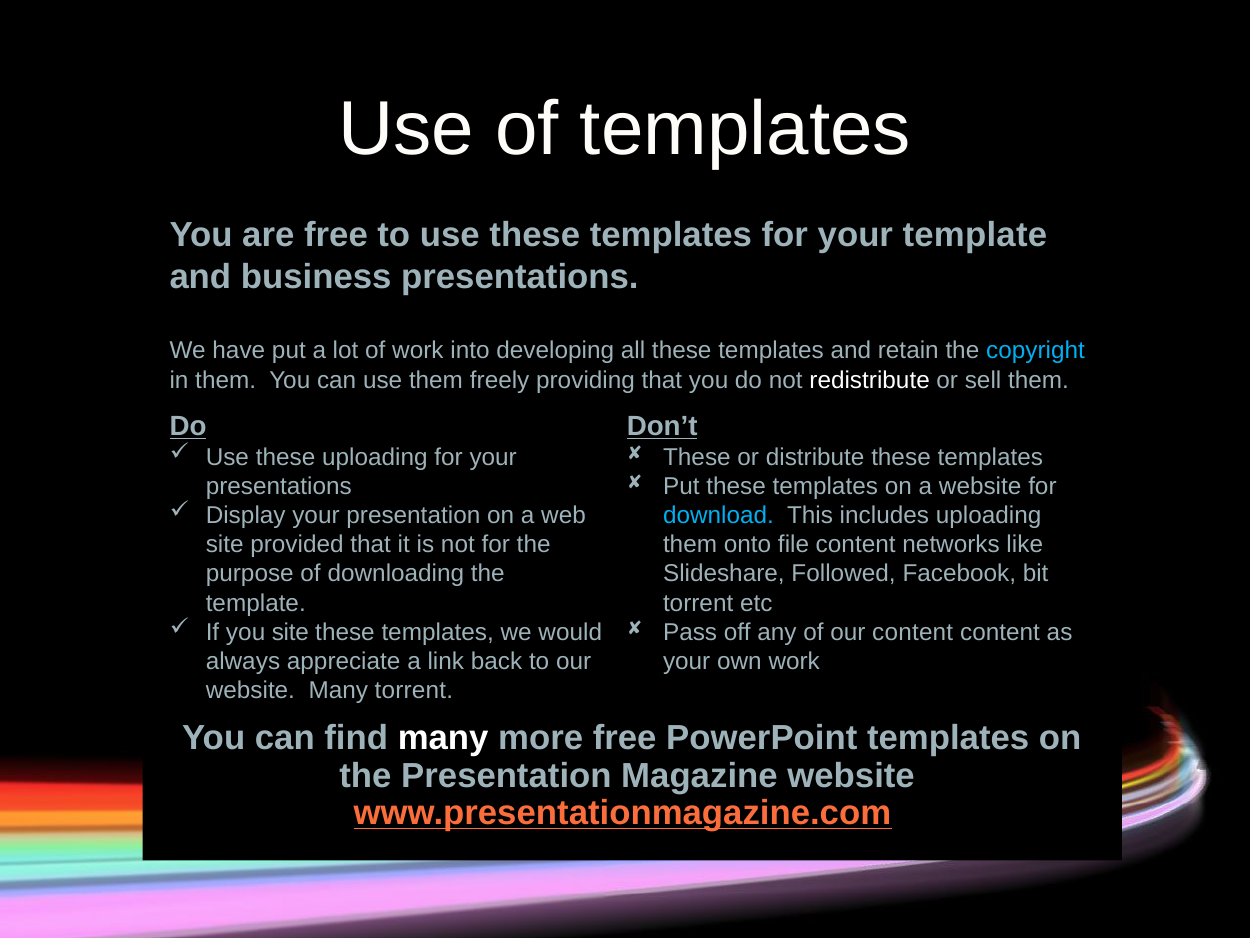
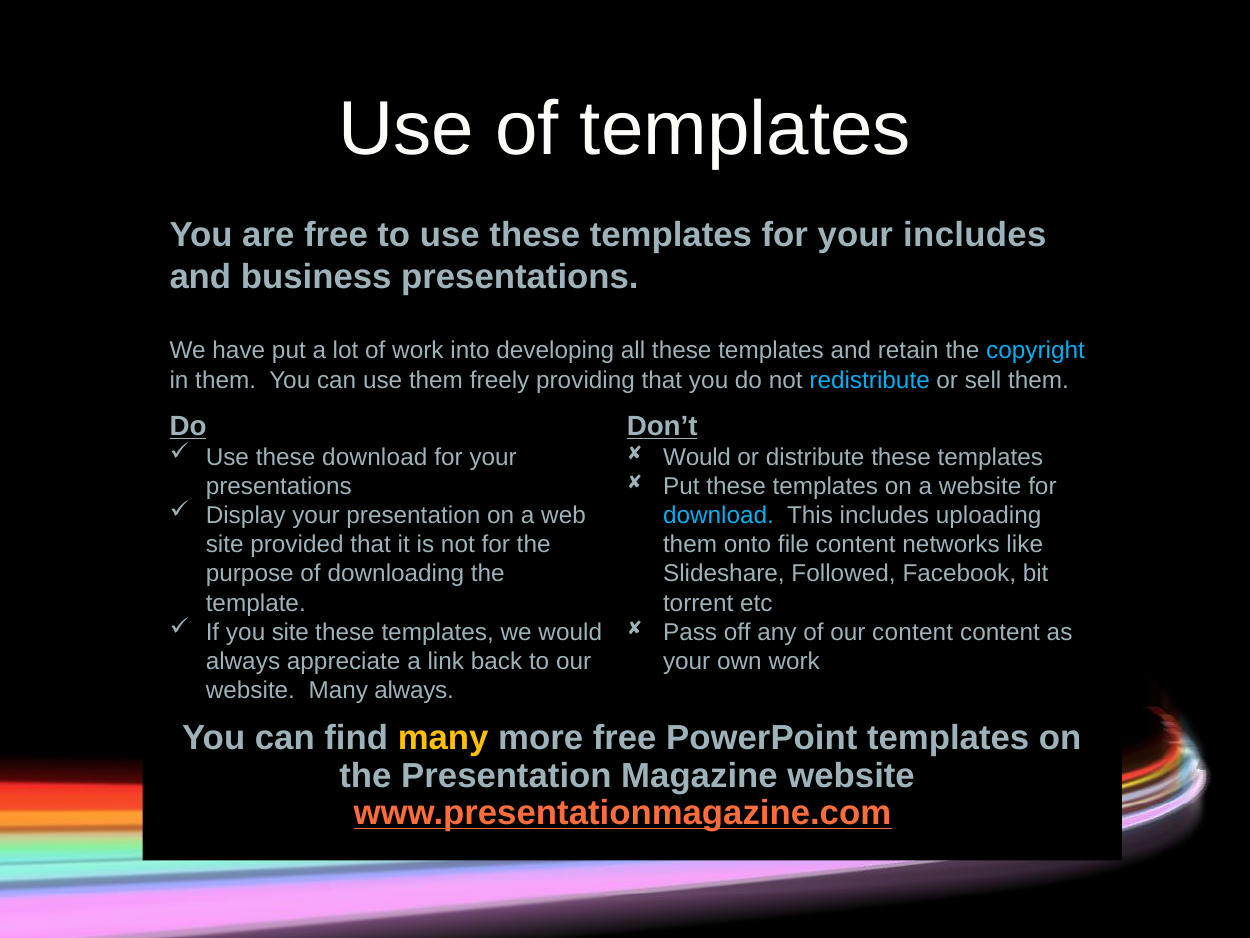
your template: template -> includes (975, 235)
redistribute colour: white -> light blue (870, 380)
these uploading: uploading -> download (375, 457)
These: These -> Would (697, 457)
Many torrent: torrent -> always (414, 690)
many colour: white -> yellow (443, 738)
